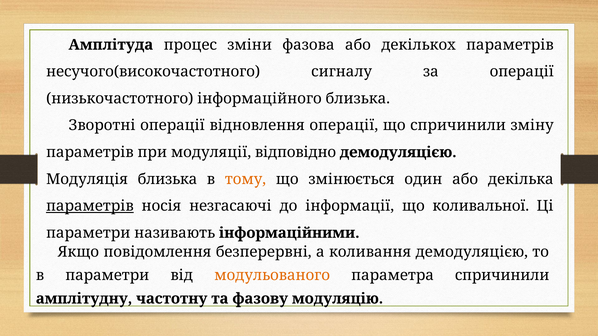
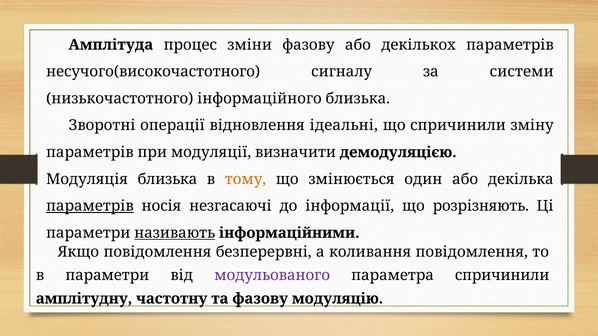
зміни фазова: фазова -> фазову (308, 45)
за операції: операції -> системи (522, 72)
відновлення операції: операції -> ідеальні (344, 126)
відповідно: відповідно -> визначити (295, 152)
коливальної: коливальної -> розрізняють (481, 206)
називають underline: none -> present (175, 233)
коливання демодуляцією: демодуляцією -> повідомлення (472, 252)
модульованого colour: orange -> purple (272, 276)
